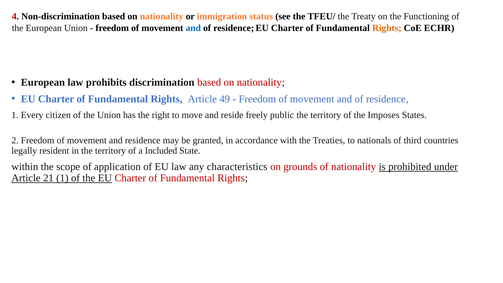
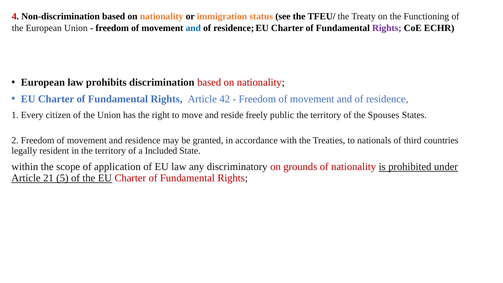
Rights colour: orange -> purple (387, 28)
49: 49 -> 42 (225, 99)
Imposes: Imposes -> Spouses (384, 115)
characteristics: characteristics -> discriminatory (237, 167)
21 1: 1 -> 5 (62, 178)
